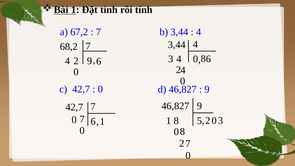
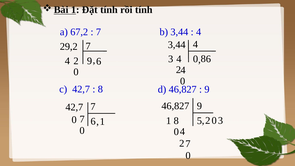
68,2: 68,2 -> 29,2 (69, 47)
0: 0 -> 8 (100, 89)
0 8: 8 -> 4 (182, 132)
